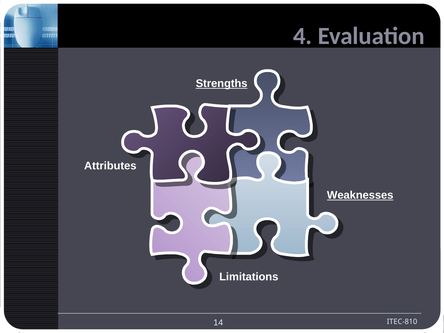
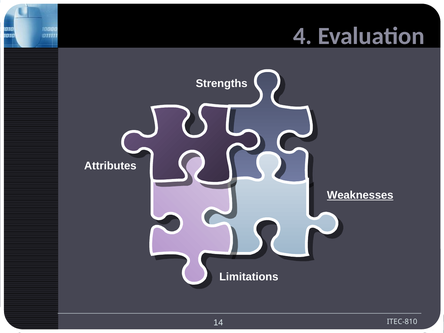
Strengths underline: present -> none (222, 84)
